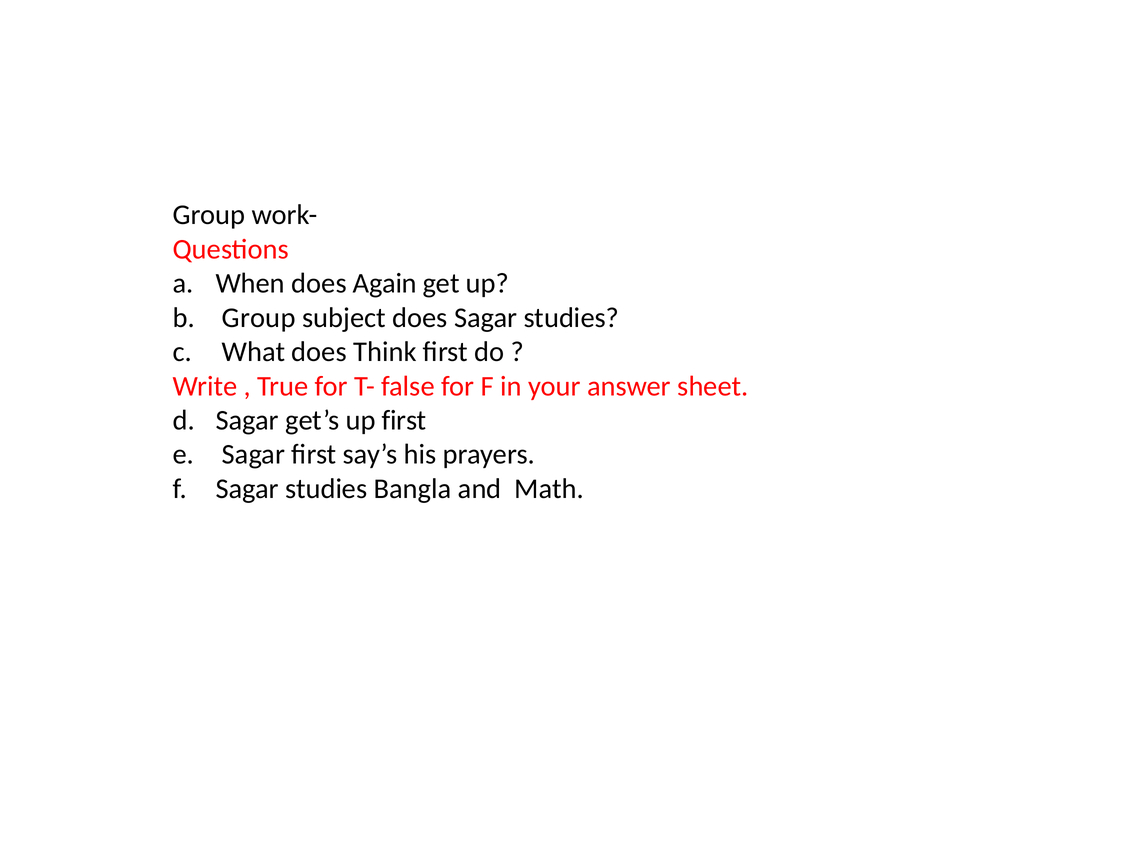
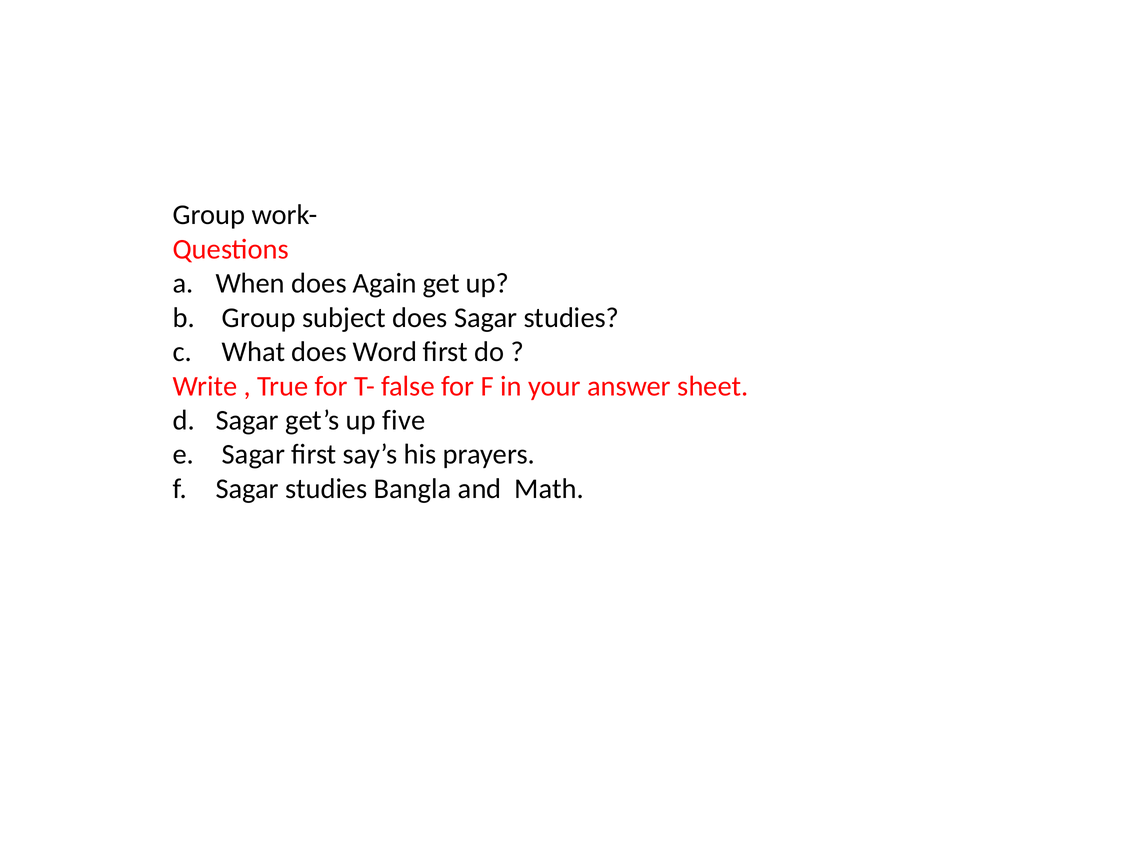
Think: Think -> Word (385, 352)
up first: first -> five (404, 420)
